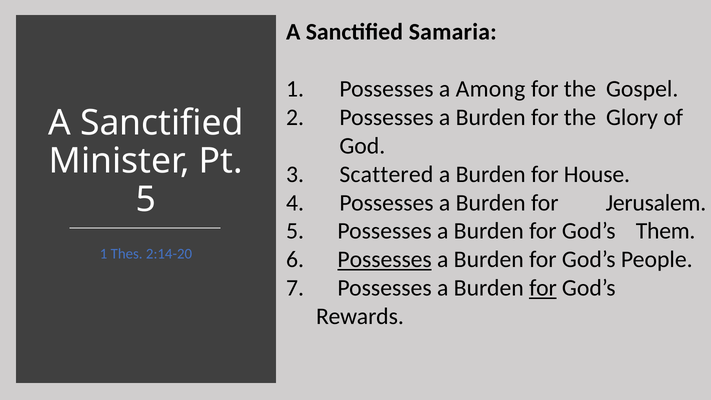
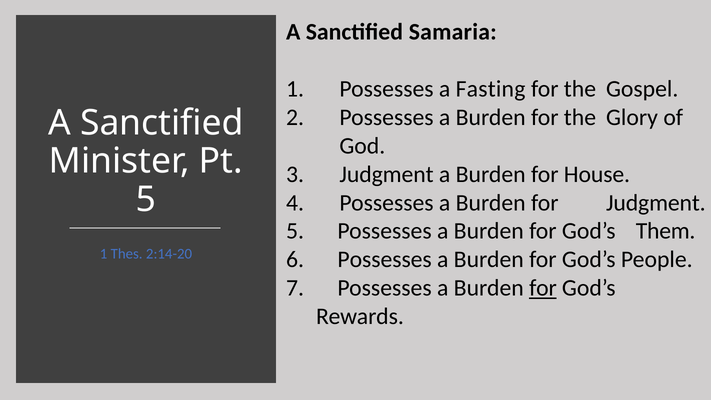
Among: Among -> Fasting (491, 89)
3 Scattered: Scattered -> Judgment (387, 174)
for Jerusalem: Jerusalem -> Judgment (656, 203)
Possesses underline: present -> none (385, 260)
